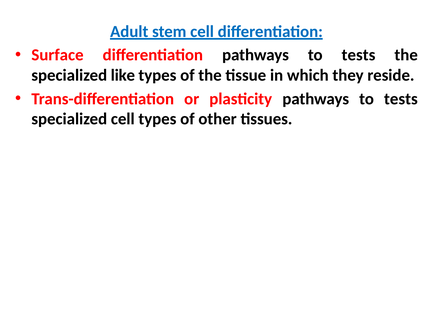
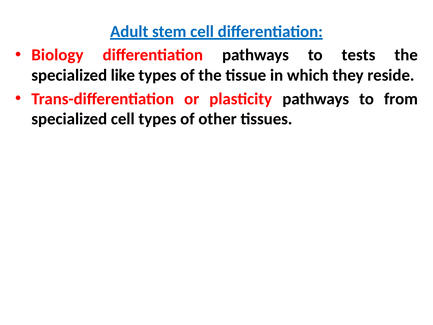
Surface: Surface -> Biology (57, 55)
plasticity pathways to tests: tests -> from (401, 99)
